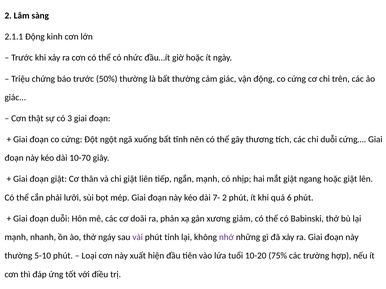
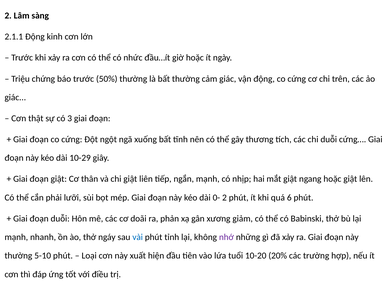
10-70: 10-70 -> 10-29 (80, 158)
7-: 7- -> 0- (216, 198)
vài colour: purple -> blue (138, 238)
75%: 75% -> 20% (278, 256)
